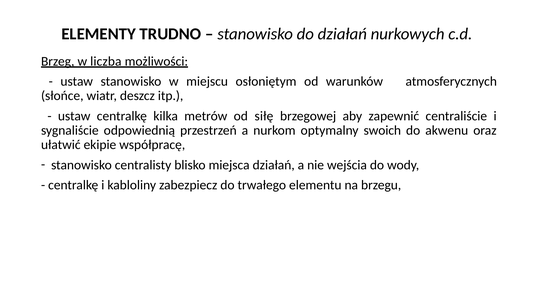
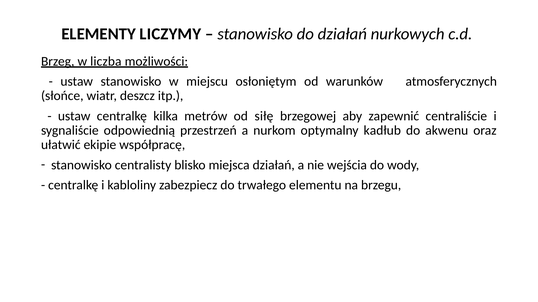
TRUDNO: TRUDNO -> LICZYMY (170, 34)
swoich: swoich -> kadłub (382, 131)
